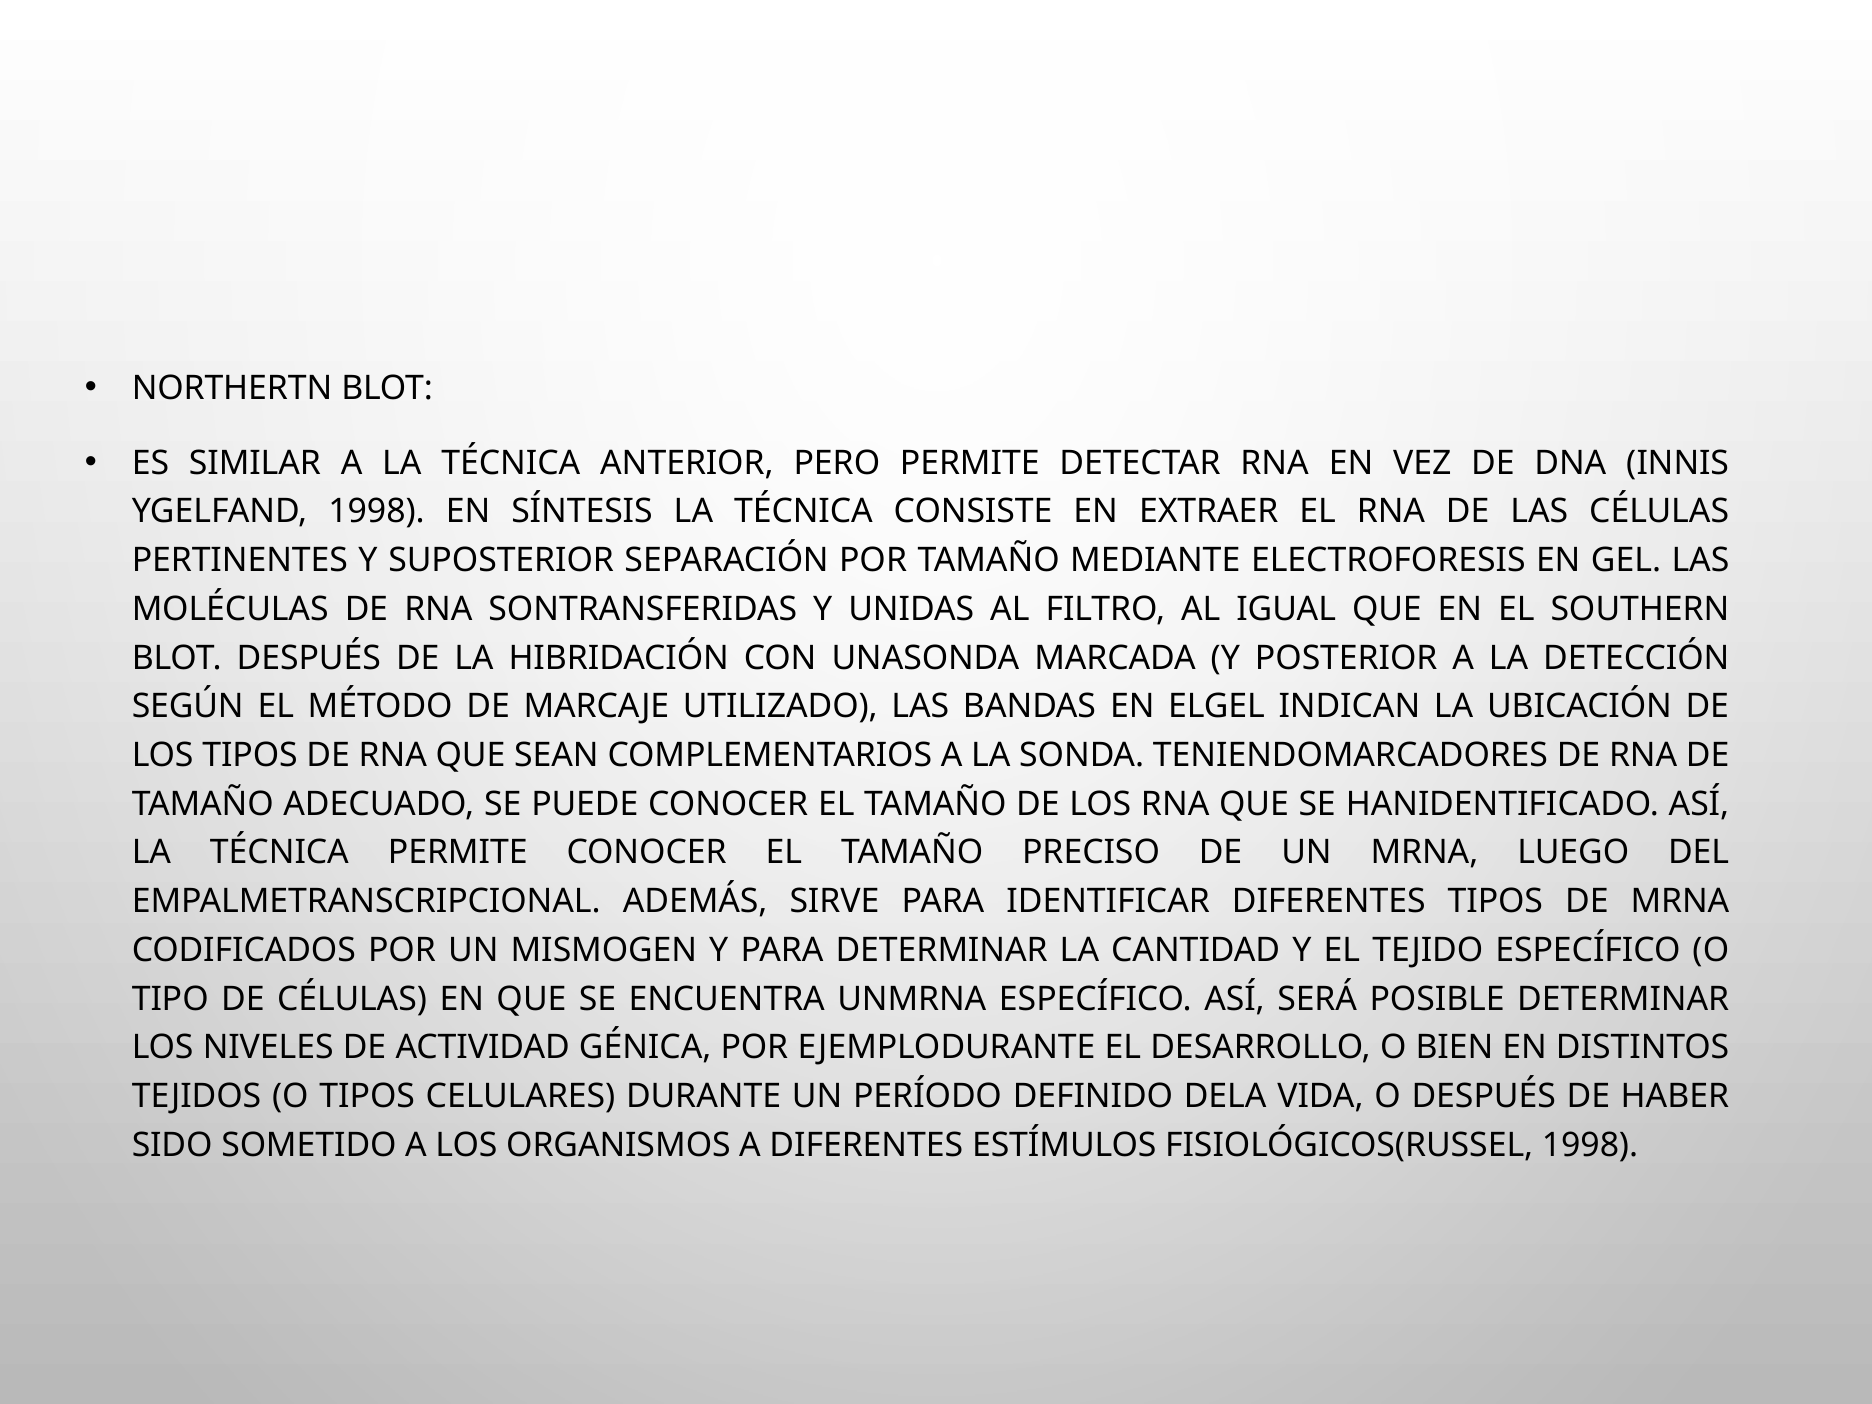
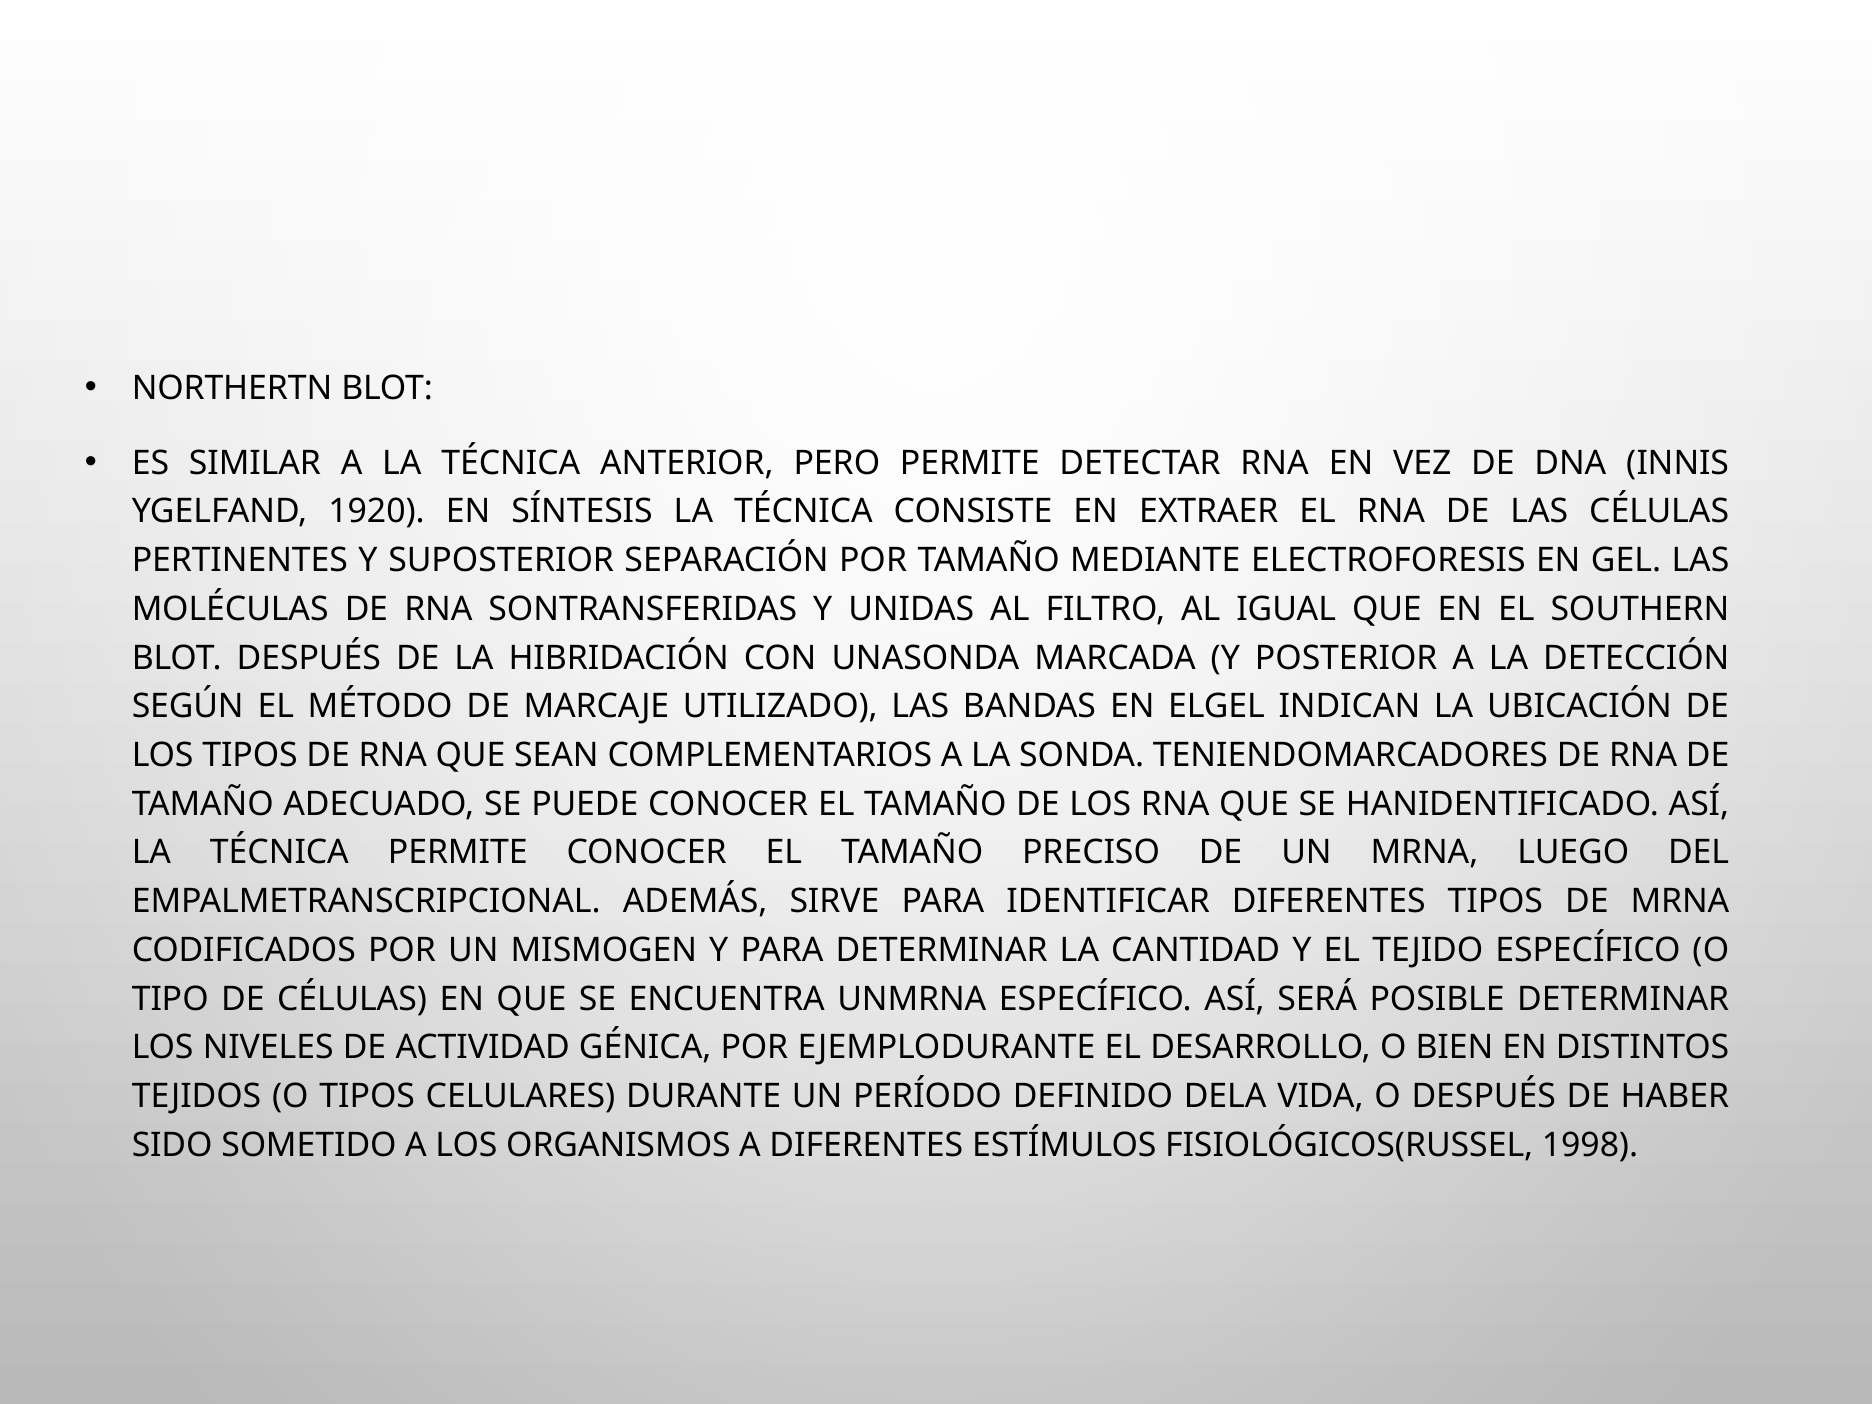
YGELFAND 1998: 1998 -> 1920 (377, 512)
